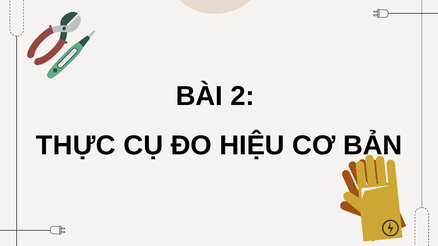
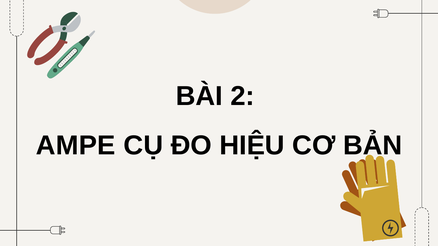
THỰC: THỰC -> AMPE (76, 146)
